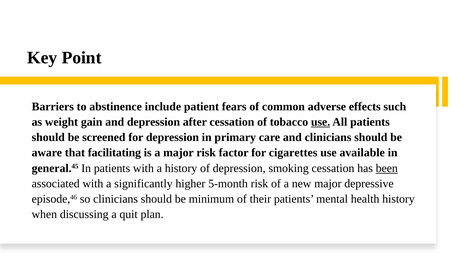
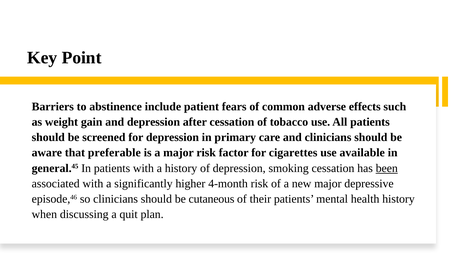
use underline: present -> none (321, 122)
facilitating: facilitating -> preferable (114, 153)
5-month: 5-month -> 4-month (228, 183)
minimum: minimum -> cutaneous (212, 199)
